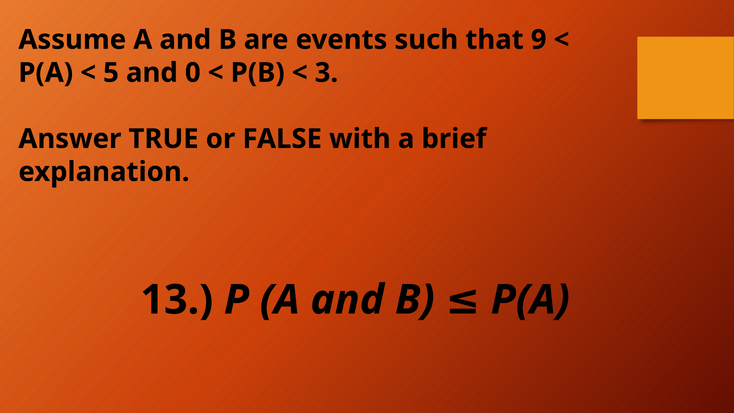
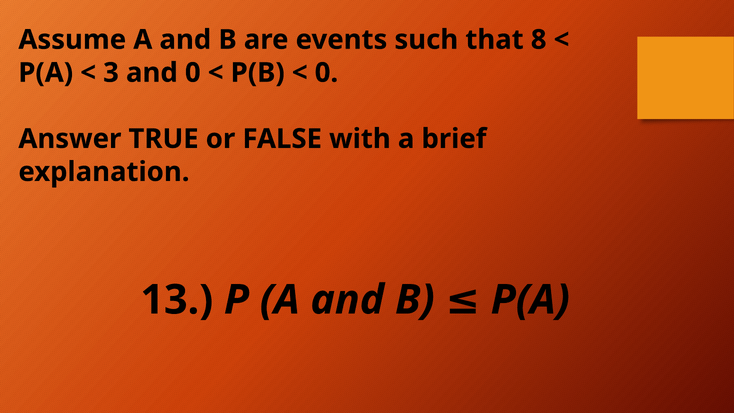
9: 9 -> 8 (539, 40)
5: 5 -> 3 (111, 73)
3: 3 -> 0 (326, 73)
